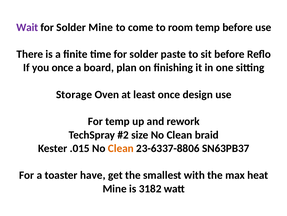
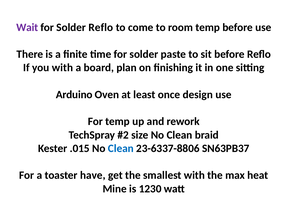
Solder Mine: Mine -> Reflo (101, 27)
you once: once -> with (62, 67)
Storage: Storage -> Arduino (74, 94)
Clean colour: orange -> blue (121, 148)
3182: 3182 -> 1230 (150, 188)
